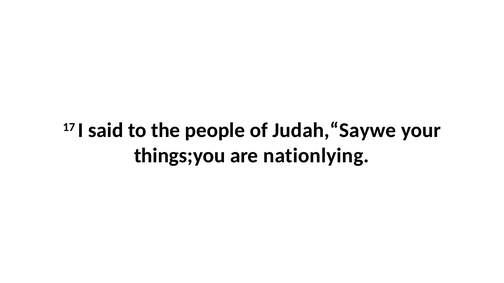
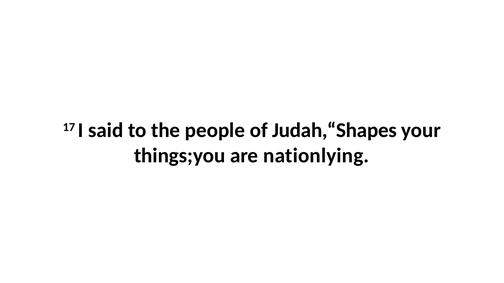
Judah,“Saywe: Judah,“Saywe -> Judah,“Shapes (334, 131)
